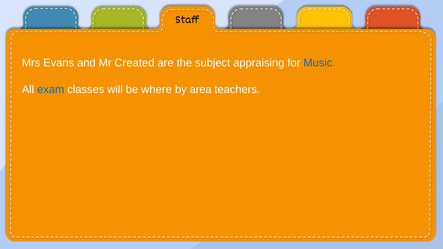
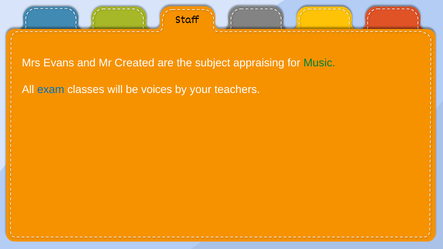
Music colour: blue -> green (319, 63)
where: where -> voices (157, 90)
area: area -> your (201, 90)
